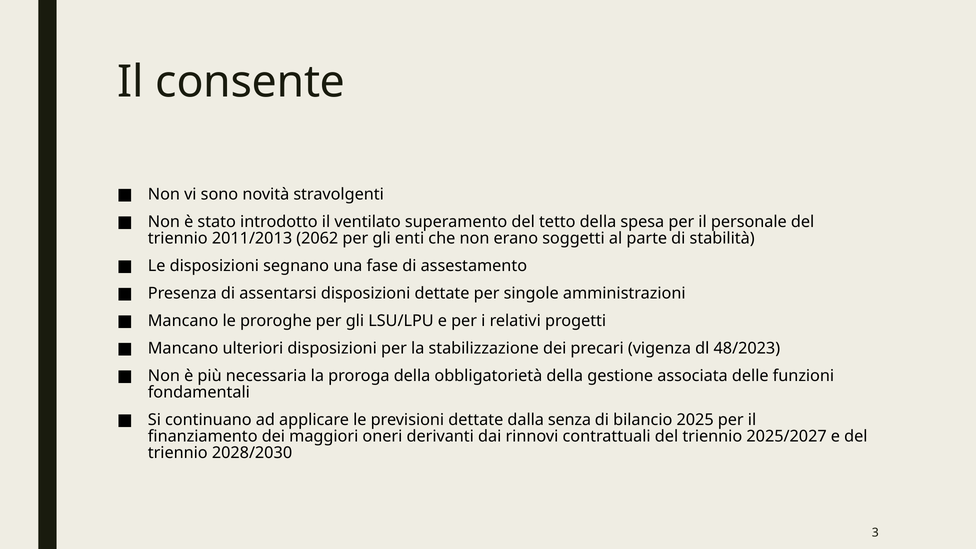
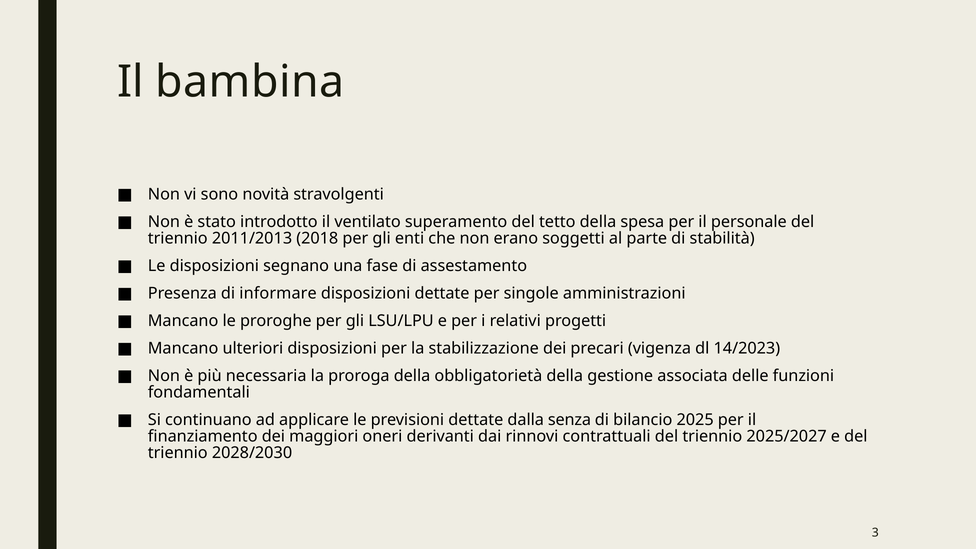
consente: consente -> bambina (250, 82)
2062: 2062 -> 2018 (317, 238)
assentarsi: assentarsi -> informare (278, 293)
48/2023: 48/2023 -> 14/2023 (747, 348)
